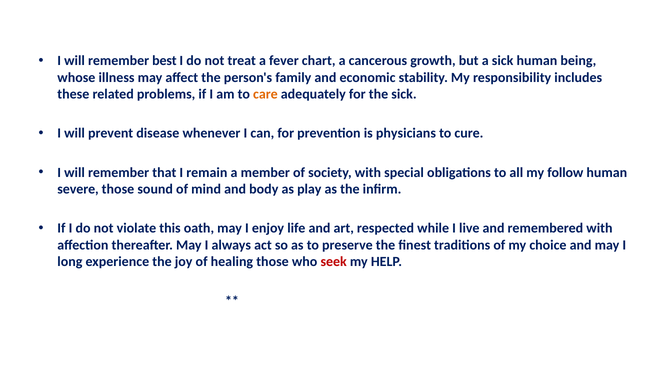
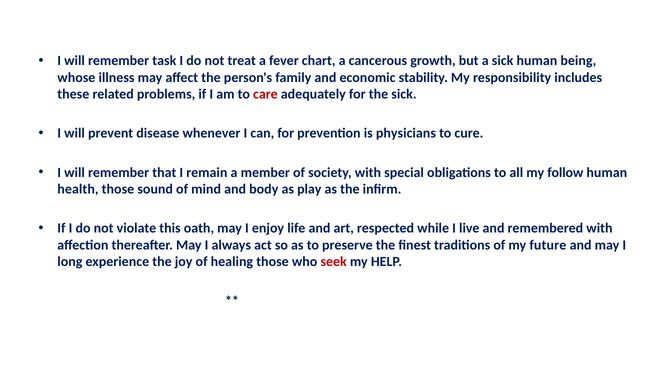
best: best -> task (164, 61)
care colour: orange -> red (265, 94)
severe: severe -> health (78, 189)
choice: choice -> future (548, 245)
